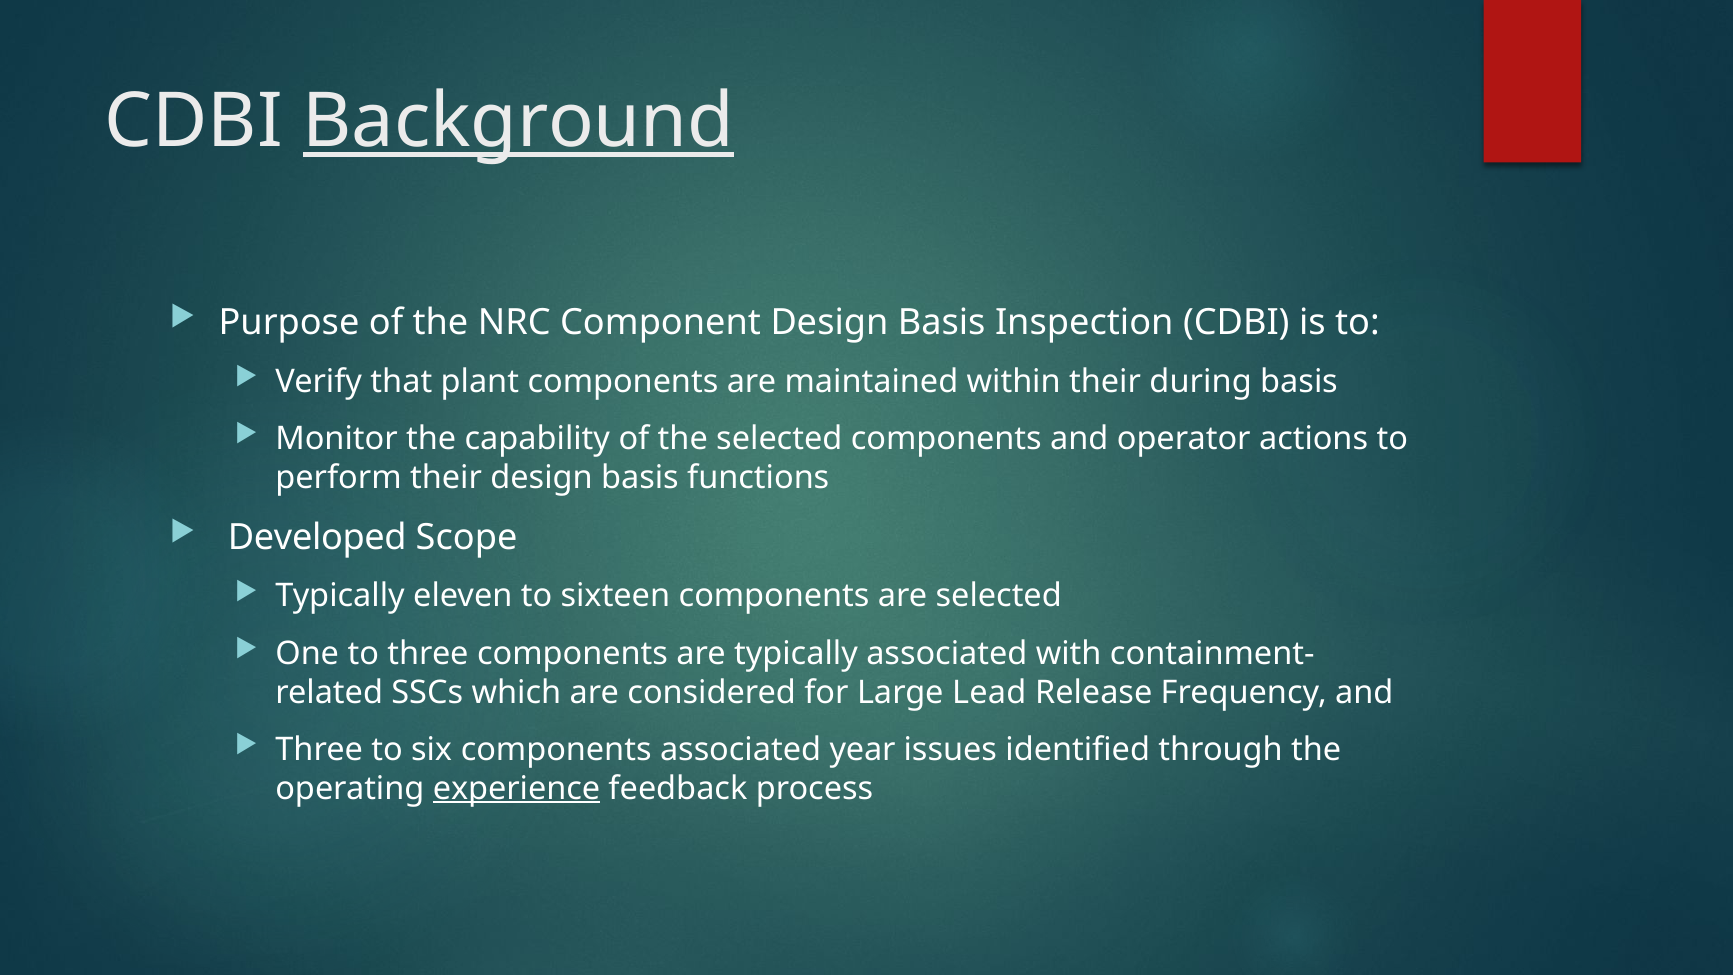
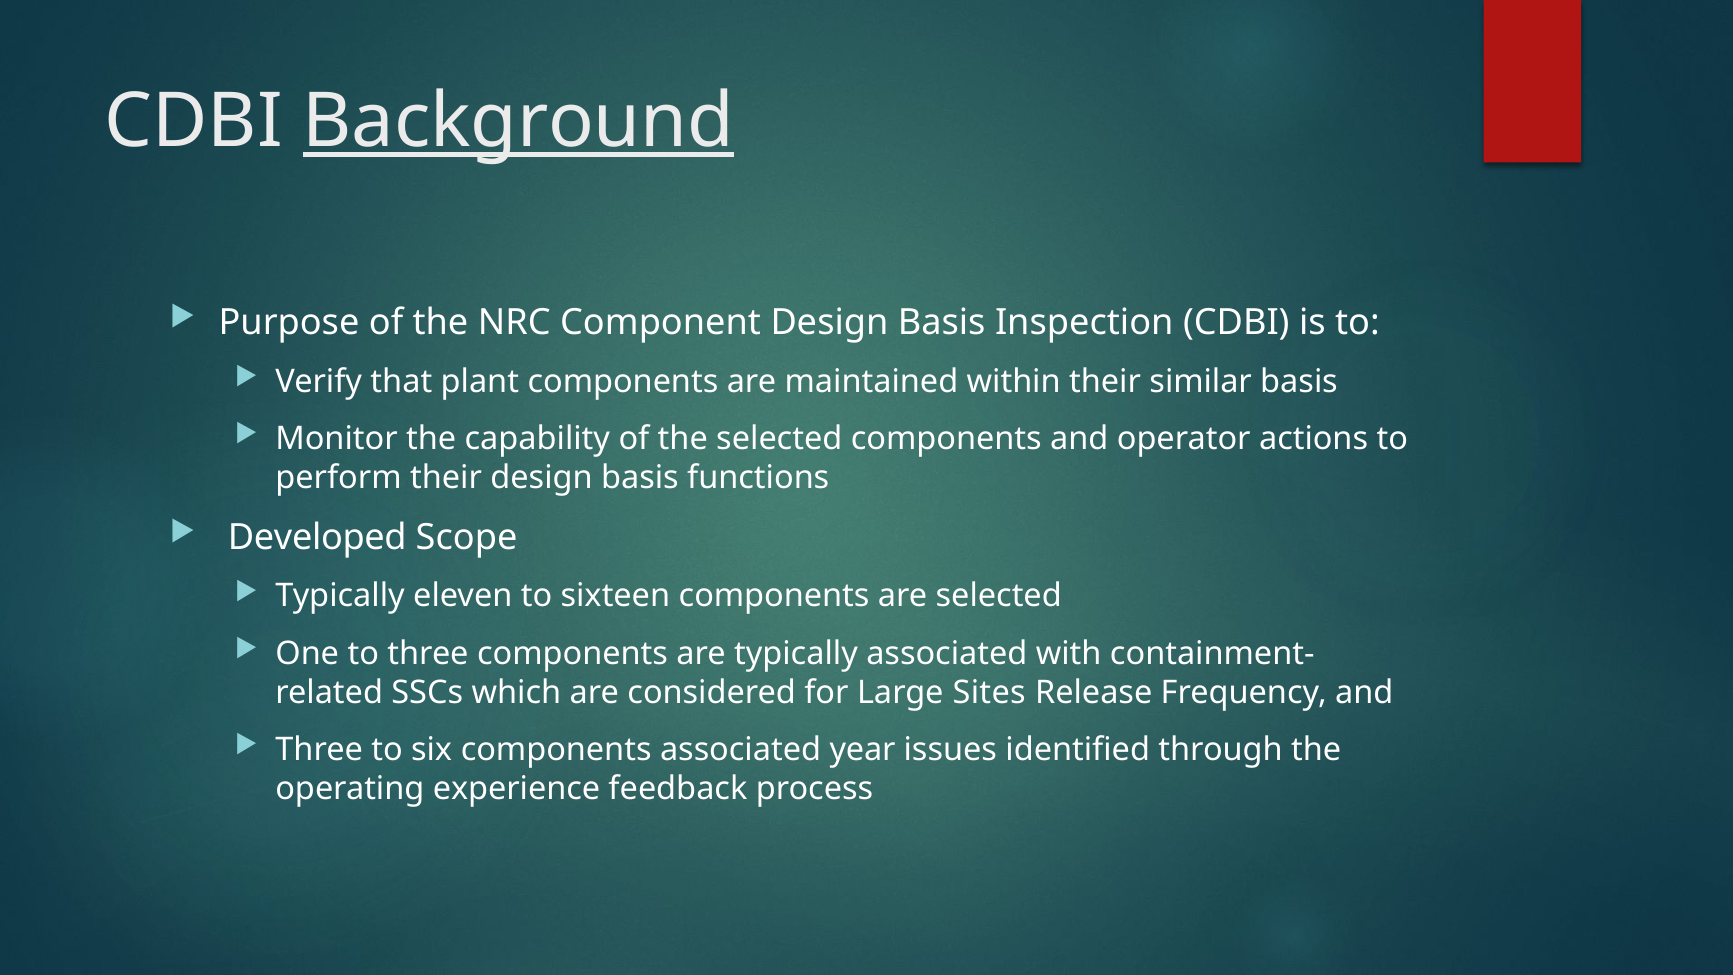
during: during -> similar (1201, 382)
Lead: Lead -> Sites (989, 692)
experience underline: present -> none (517, 788)
